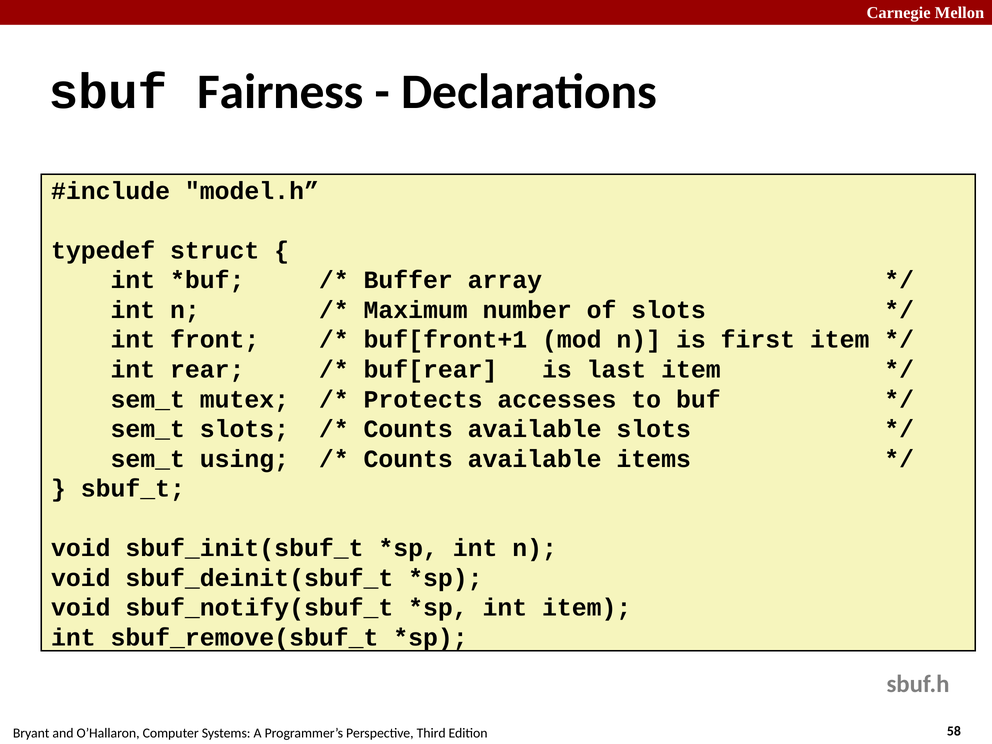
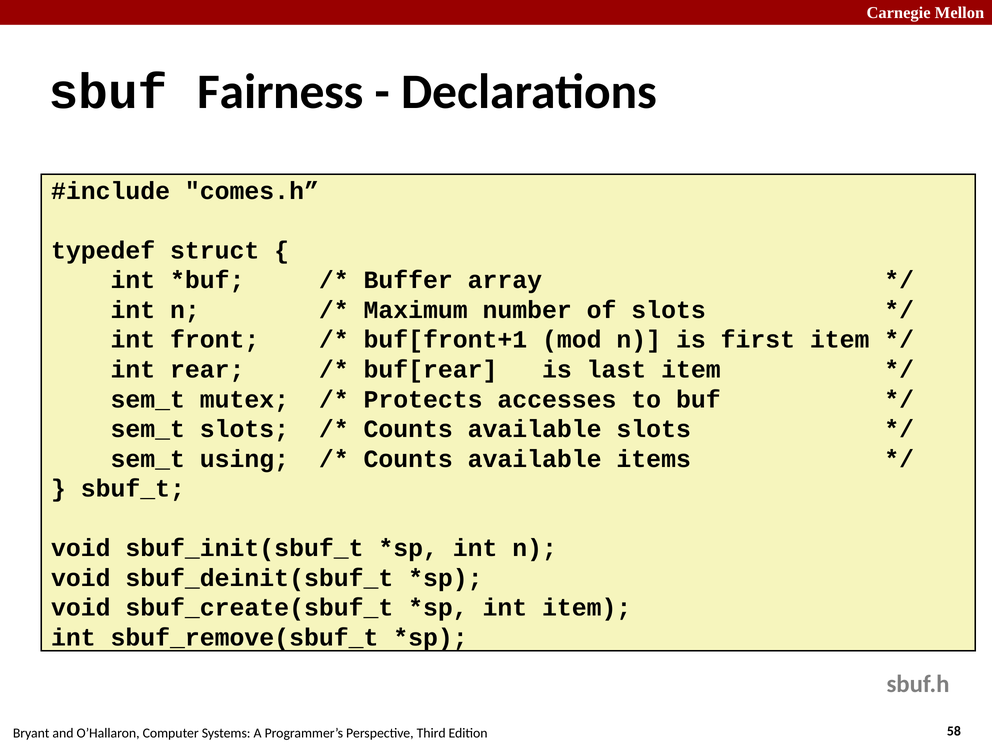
model.h: model.h -> comes.h (252, 191)
sbuf_notify(sbuf_t: sbuf_notify(sbuf_t -> sbuf_create(sbuf_t (259, 608)
